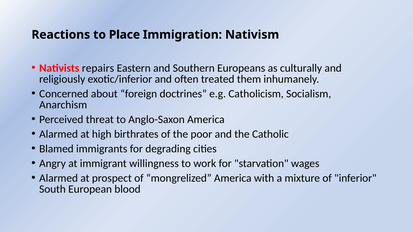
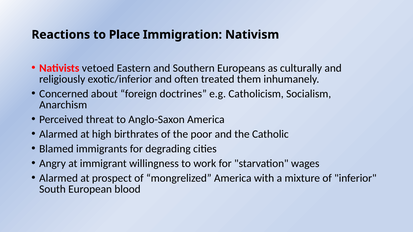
repairs: repairs -> vetoed (98, 68)
